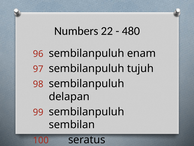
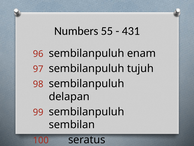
22: 22 -> 55 (107, 31)
480: 480 -> 431 (131, 31)
